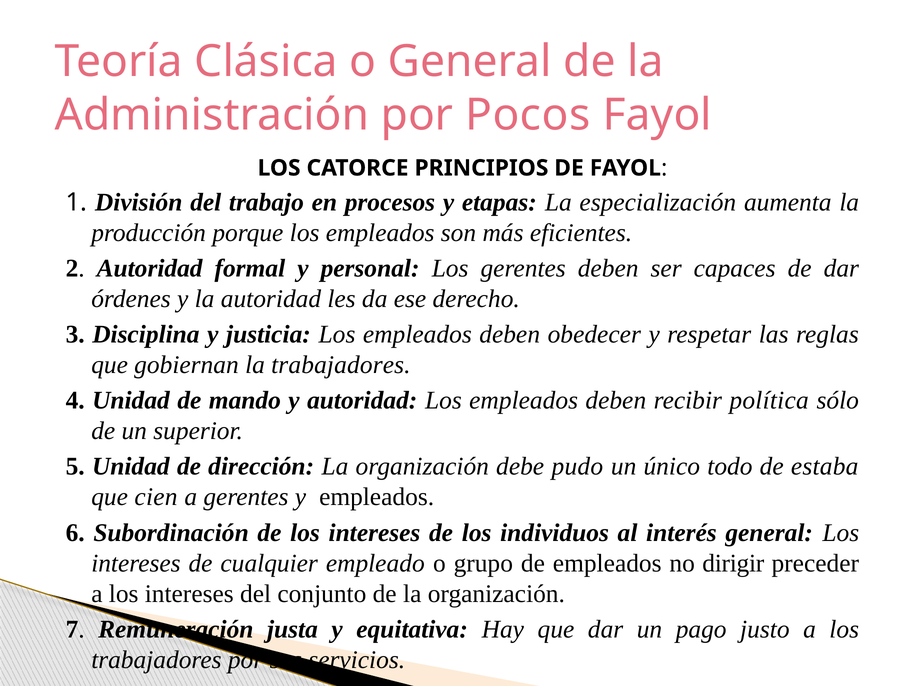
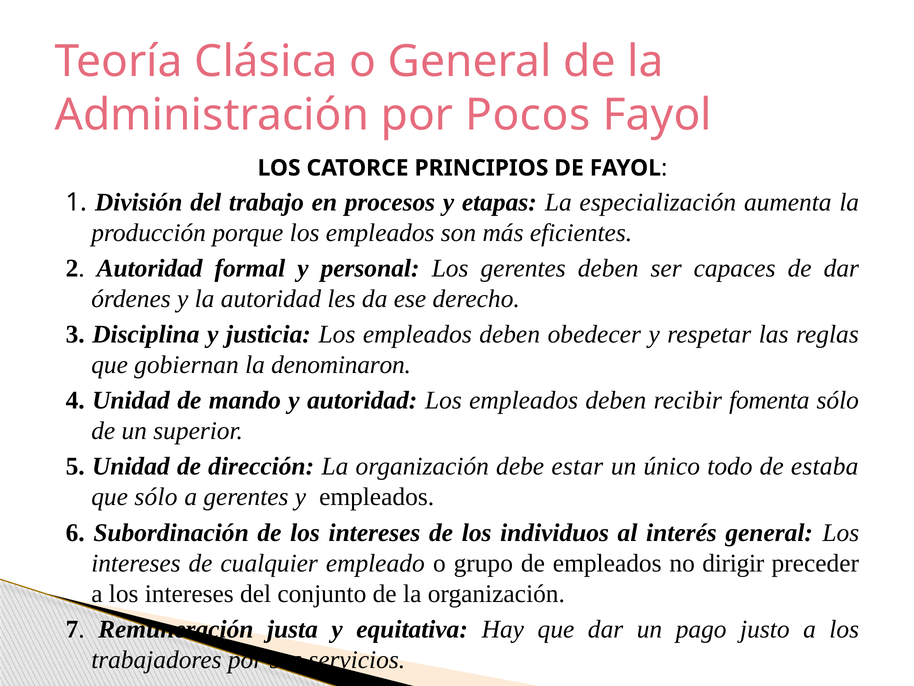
la trabajadores: trabajadores -> denominaron (341, 365)
política: política -> fomenta (769, 400)
pudo: pudo -> estar (577, 466)
que cien: cien -> sólo (156, 497)
